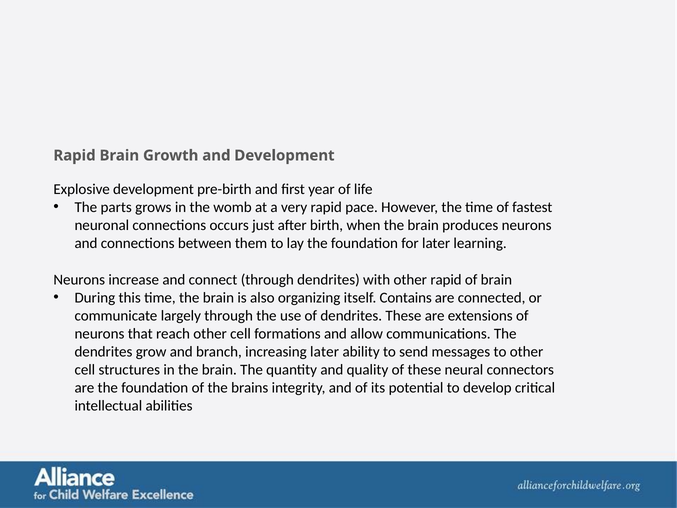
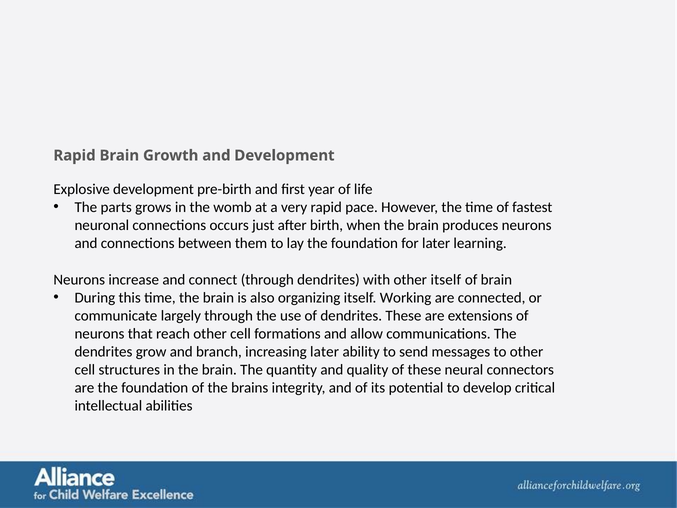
other rapid: rapid -> itself (446, 279)
Contains: Contains -> Working (406, 297)
